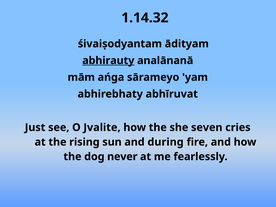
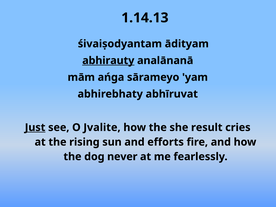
1.14.32: 1.14.32 -> 1.14.13 (145, 18)
Just underline: none -> present (35, 127)
seven: seven -> result (207, 127)
during: during -> efforts (166, 142)
